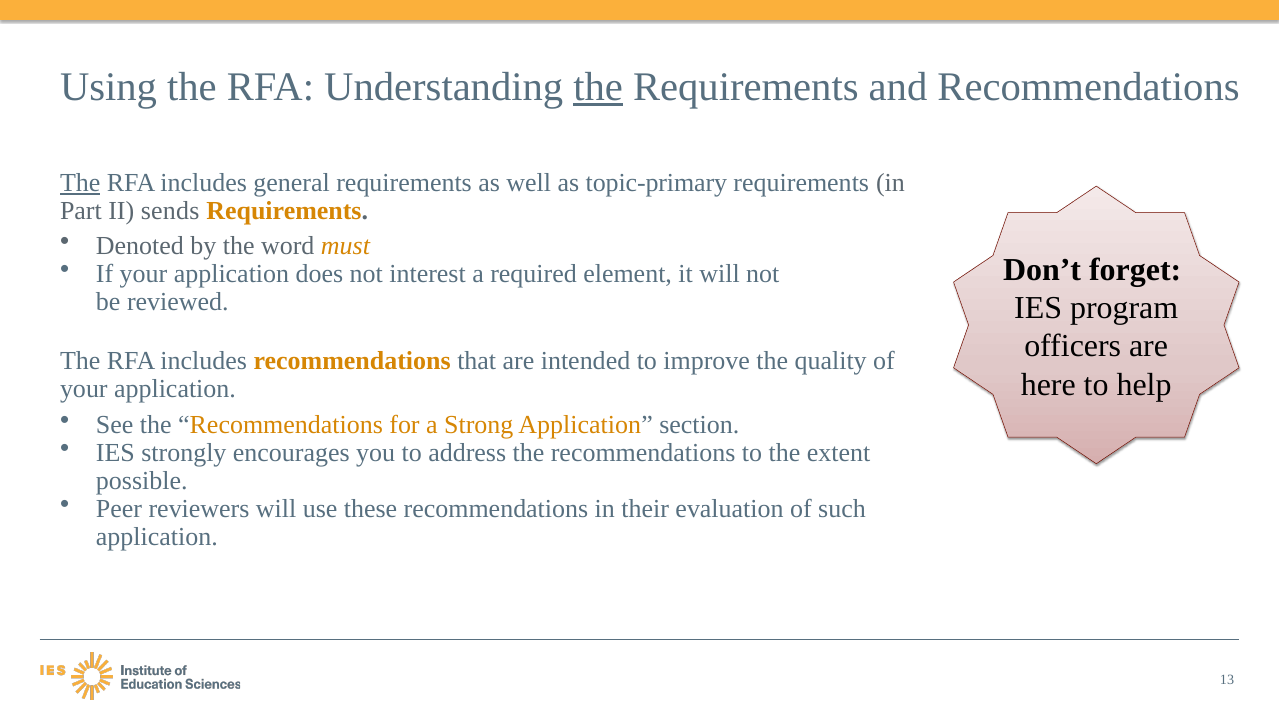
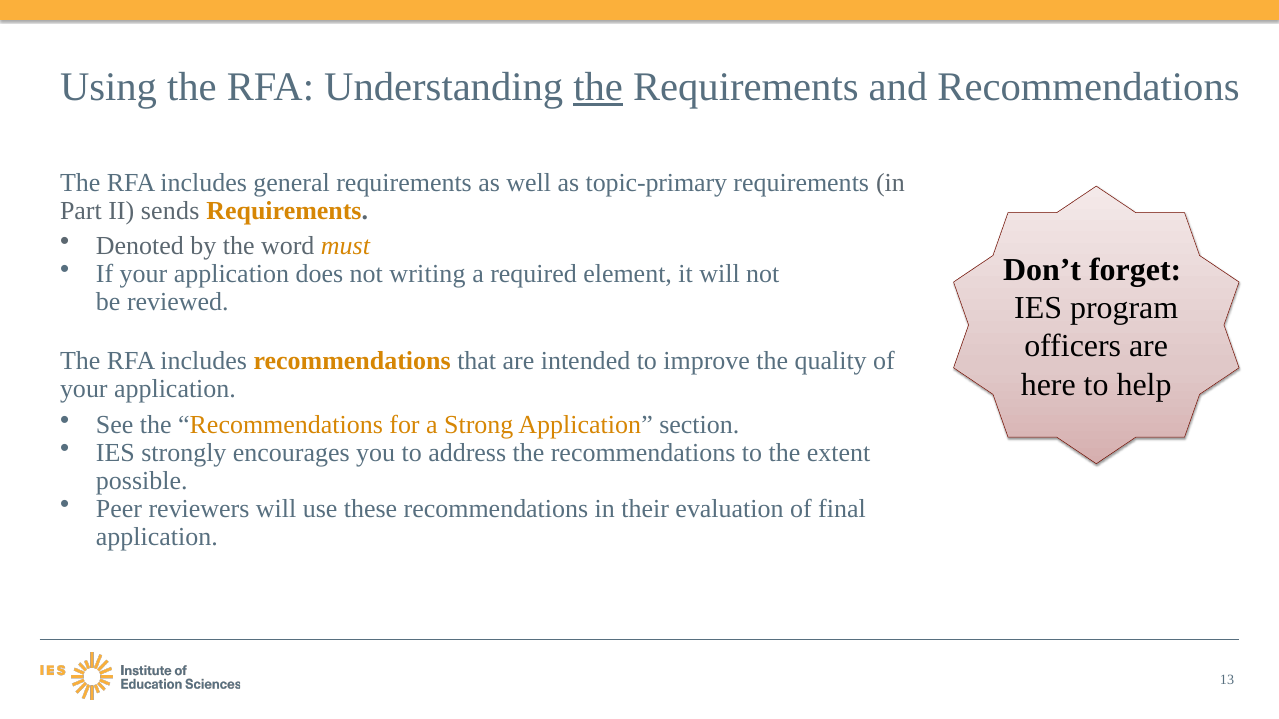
The underline: present -> none (80, 183)
interest: interest -> writing (428, 274)
such: such -> final (842, 509)
